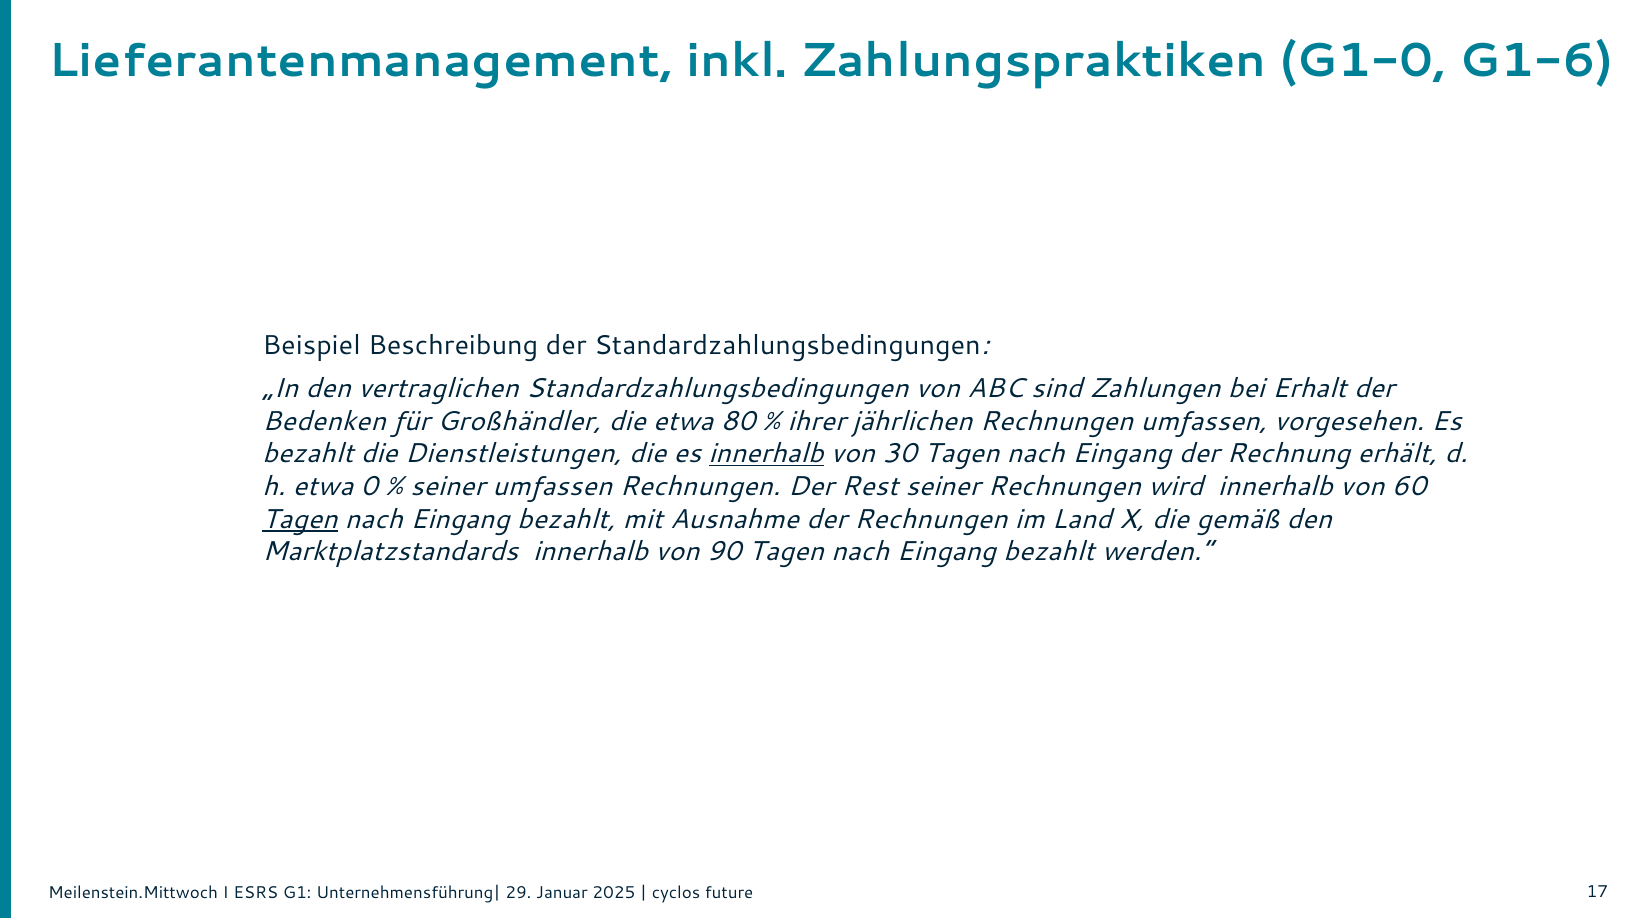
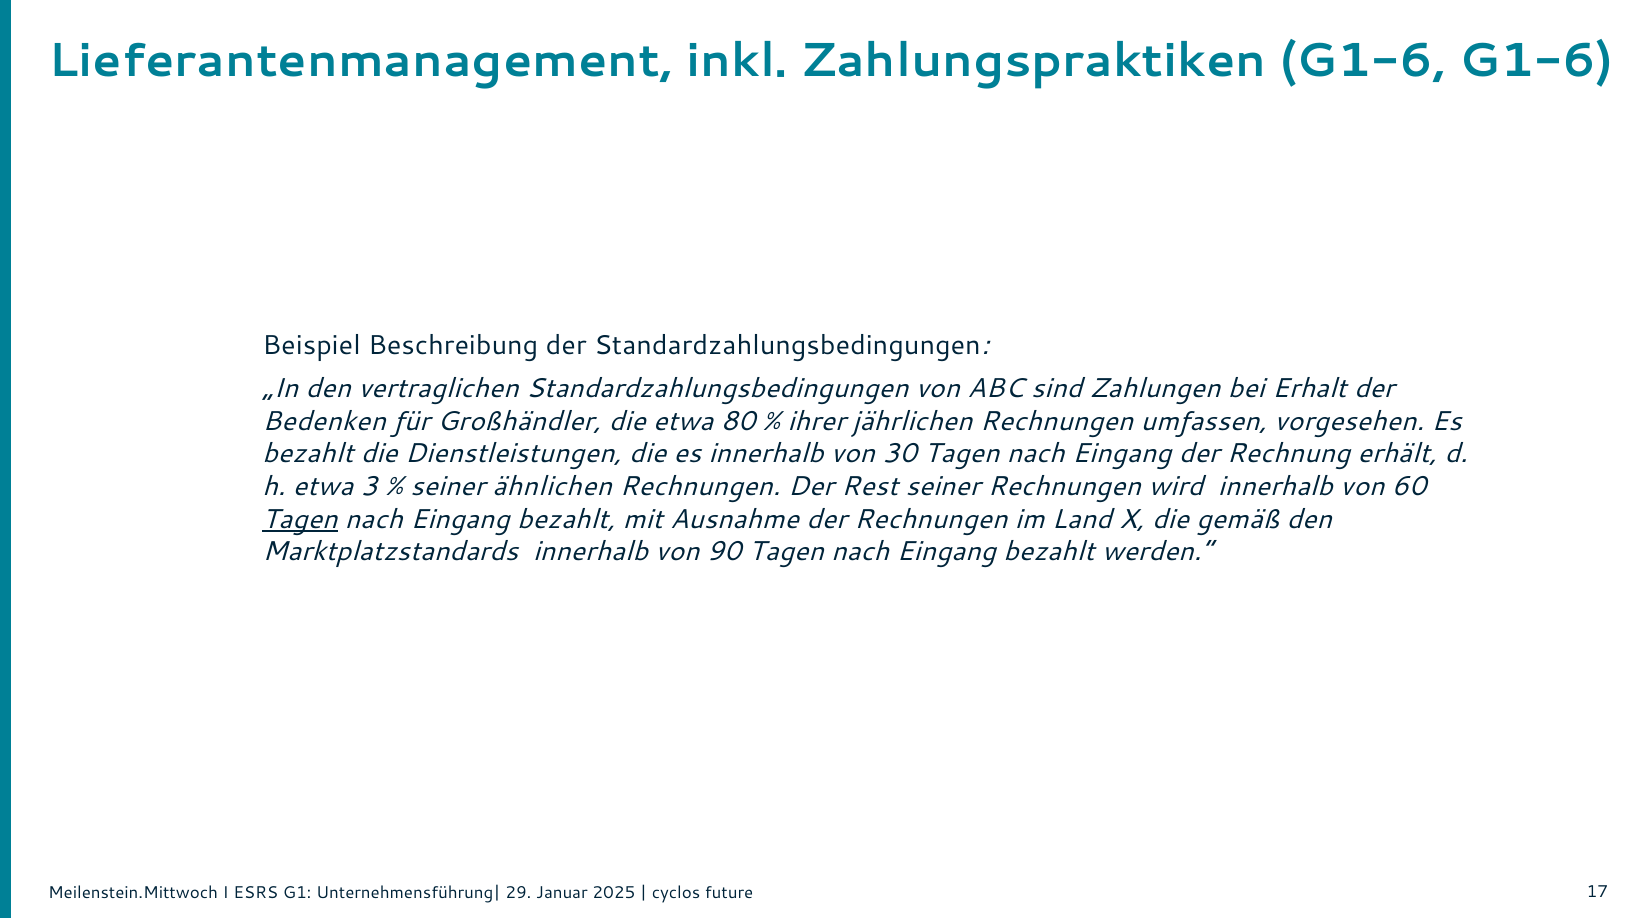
Zahlungspraktiken G1-0: G1-0 -> G1-6 (1363, 60)
innerhalb underline: present -> none (766, 454)
0: 0 -> 3 (369, 486)
seiner umfassen: umfassen -> ähnlichen (552, 486)
